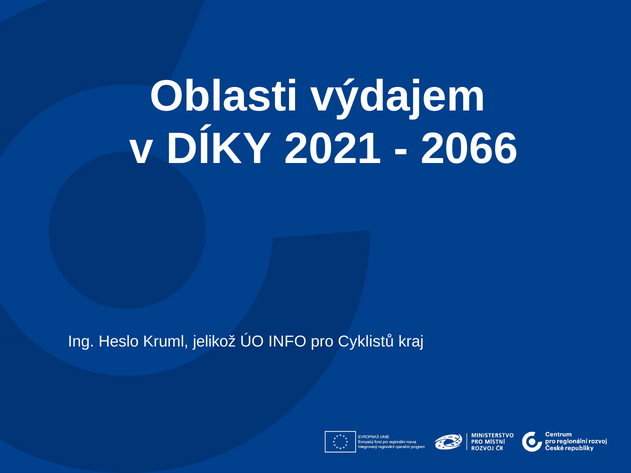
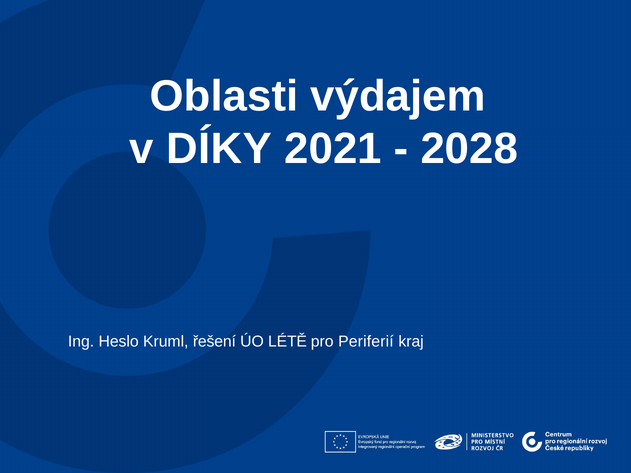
2066: 2066 -> 2028 (469, 149)
jelikož: jelikož -> řešení (214, 342)
INFO: INFO -> LÉTĚ (288, 342)
Cyklistů: Cyklistů -> Periferií (366, 342)
